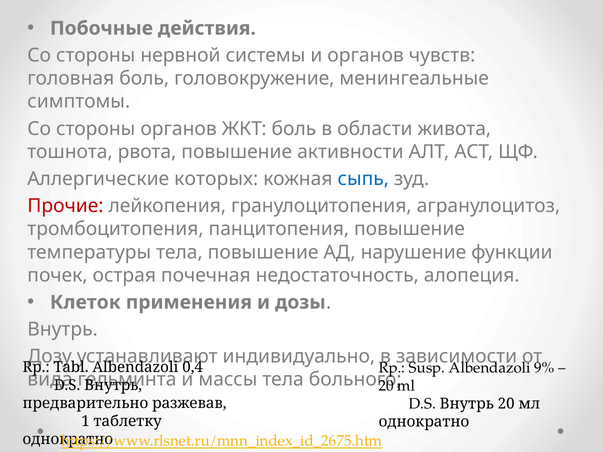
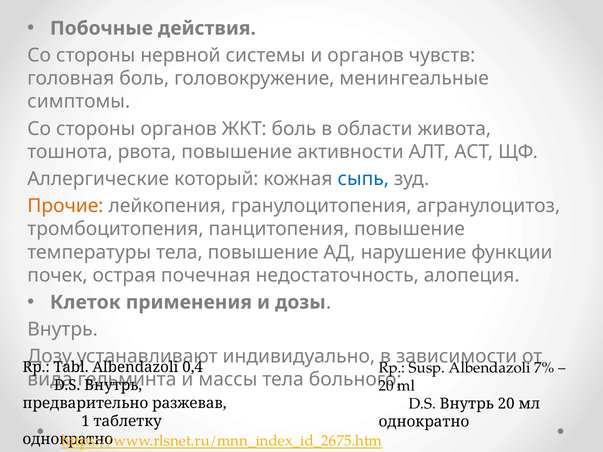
которых: которых -> который (216, 179)
Прочие colour: red -> orange (65, 206)
9%: 9% -> 7% (544, 368)
